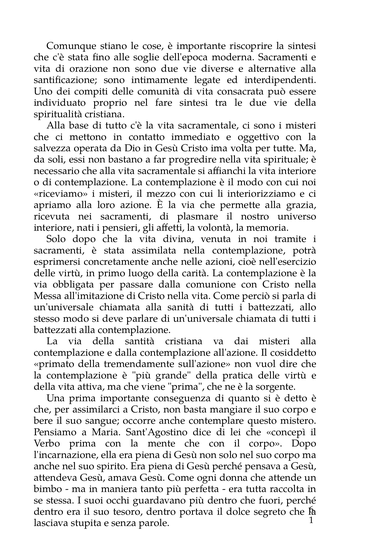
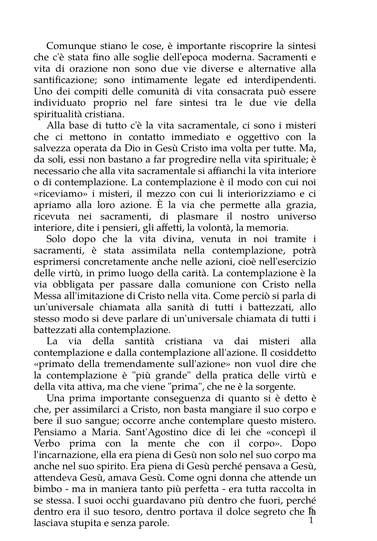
nati: nati -> dite (86, 228)
